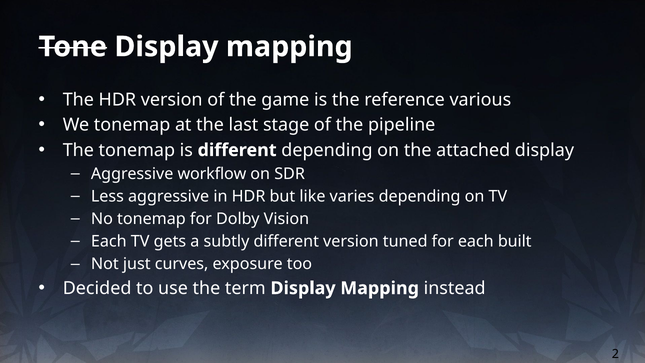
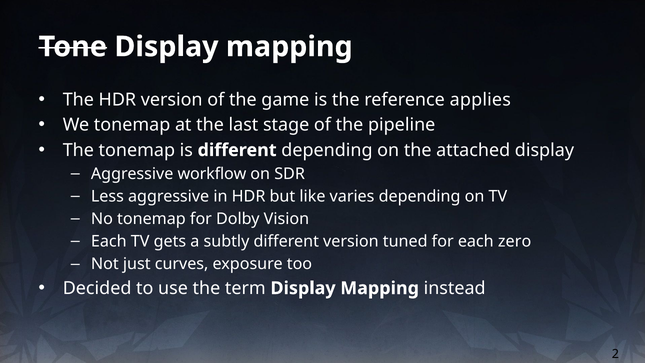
various: various -> applies (480, 100)
built: built -> zero (515, 241)
